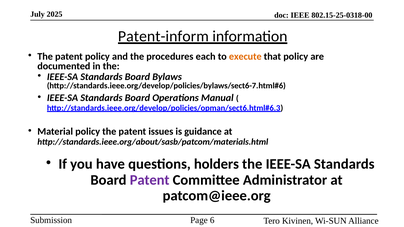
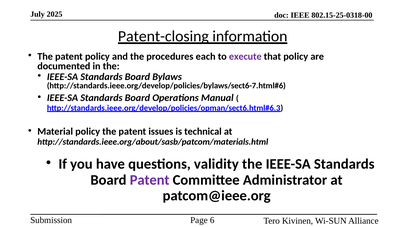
Patent-inform: Patent-inform -> Patent-closing (163, 36)
execute colour: orange -> purple (245, 57)
guidance: guidance -> technical (203, 132)
holders: holders -> validity (216, 164)
